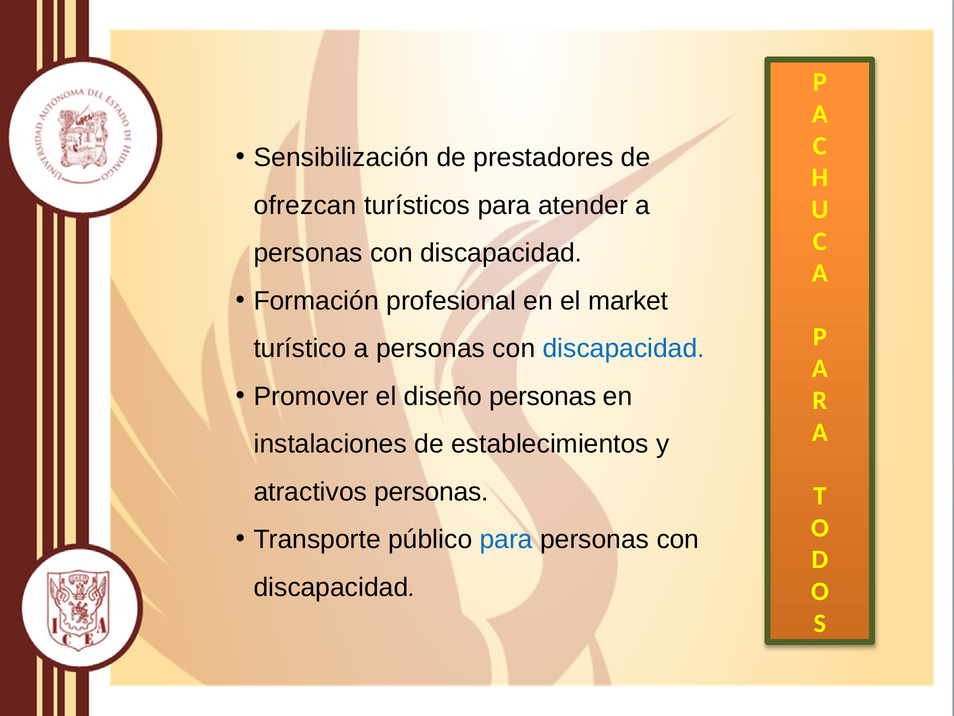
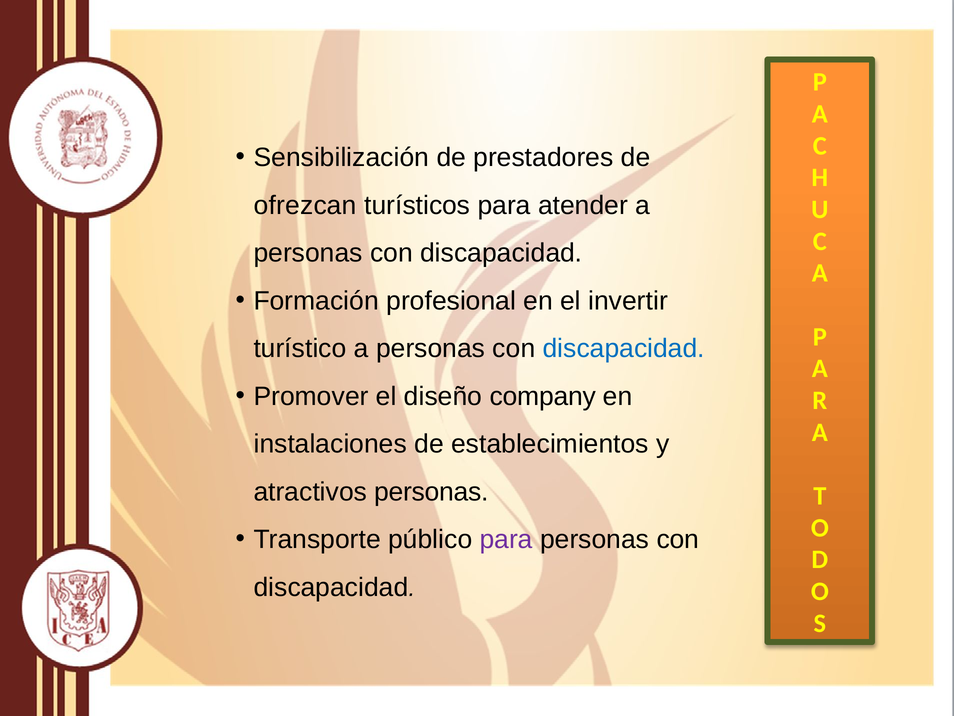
market: market -> invertir (628, 301)
diseño personas: personas -> company (543, 396)
para colour: blue -> purple (506, 539)
